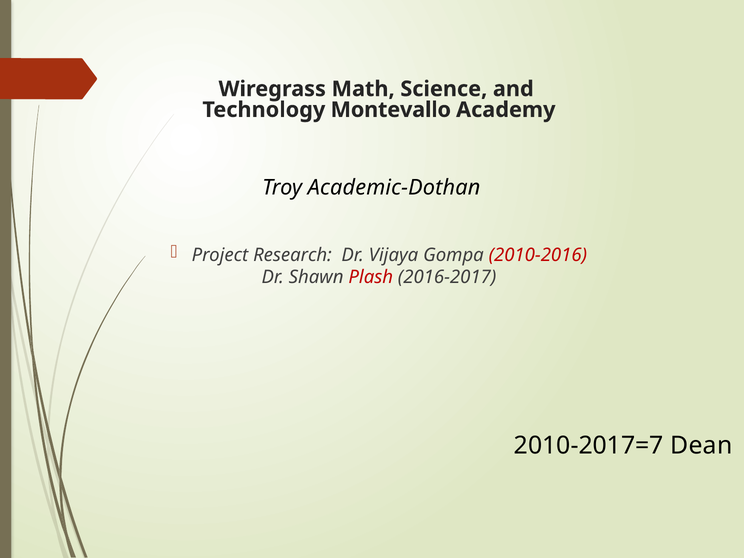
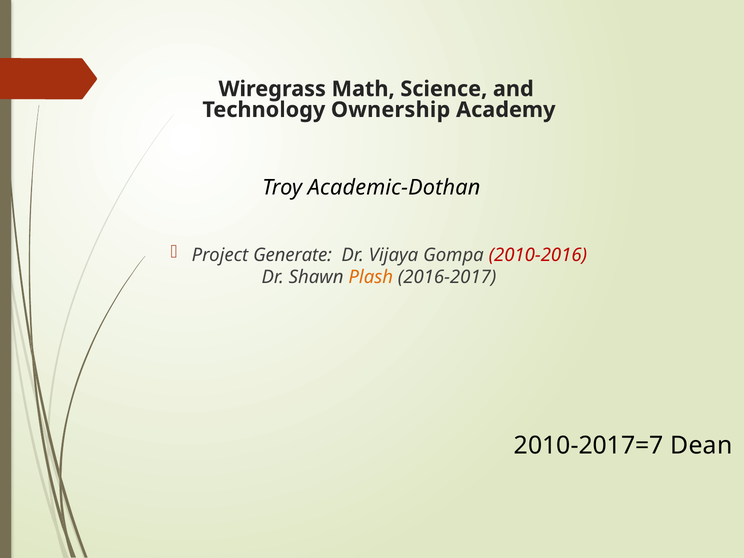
Montevallo: Montevallo -> Ownership (391, 110)
Research: Research -> Generate (293, 255)
Plash colour: red -> orange (371, 277)
